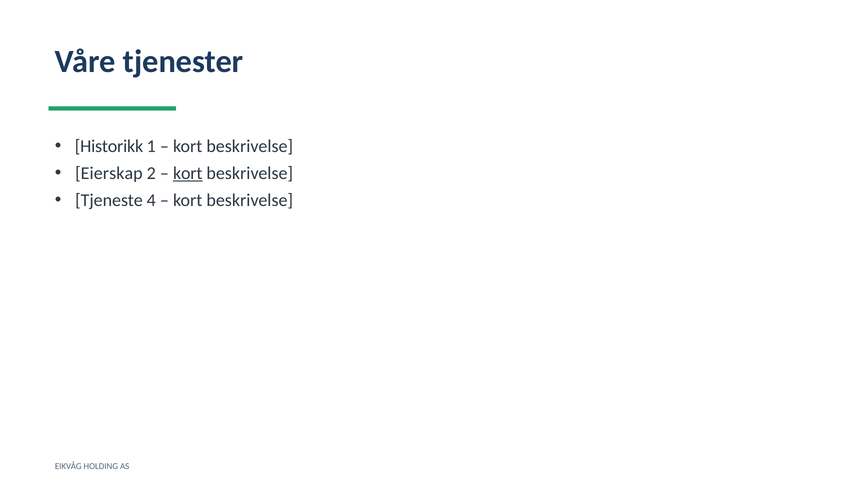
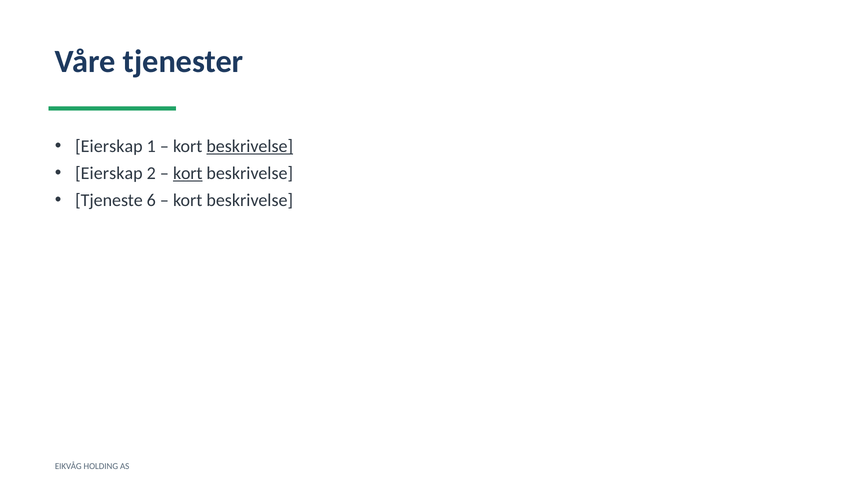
Historikk: Historikk -> Eierskap (109, 146)
beskrivelse underline: none -> present (250, 146)
4: 4 -> 6 (151, 200)
